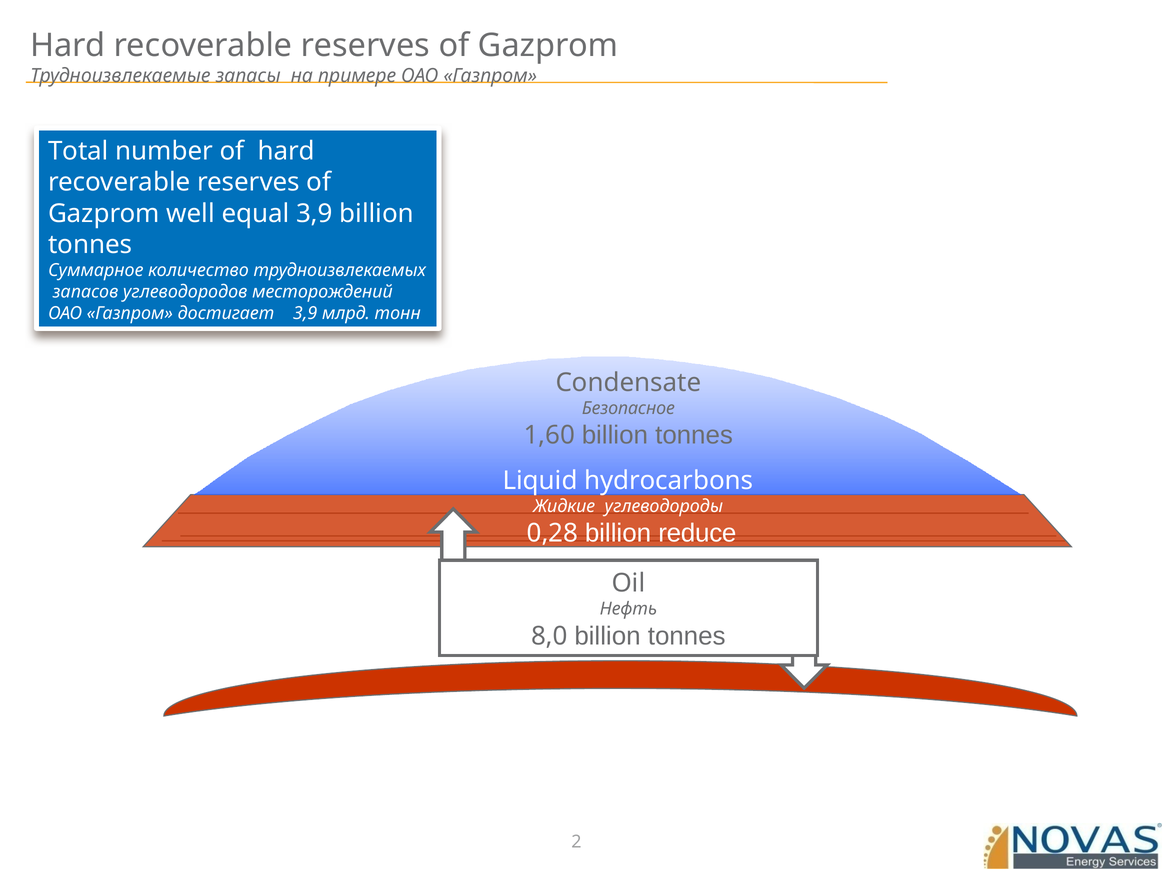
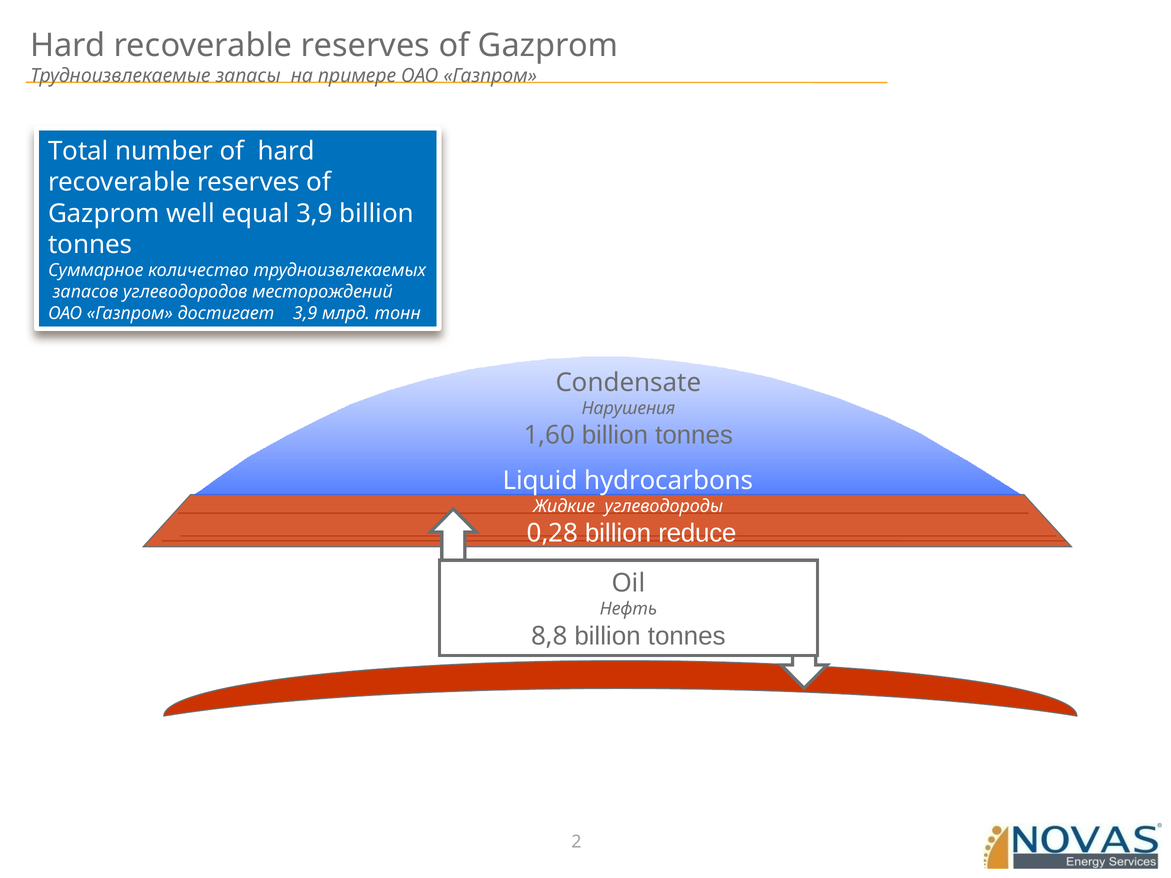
Безопасное: Безопасное -> Нарушения (628, 409)
8,0: 8,0 -> 8,8 (549, 636)
